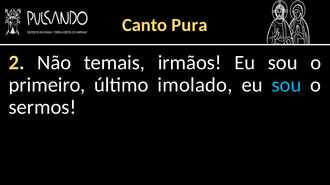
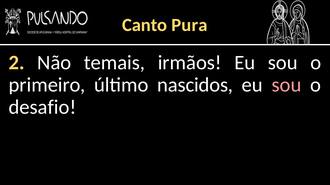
imolado: imolado -> nascidos (195, 85)
sou colour: light blue -> pink (287, 85)
sermos: sermos -> desafio (42, 107)
